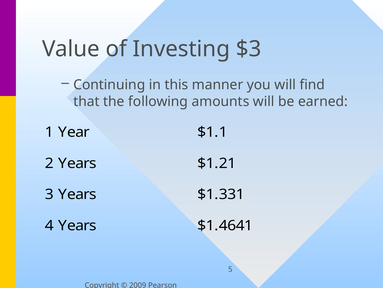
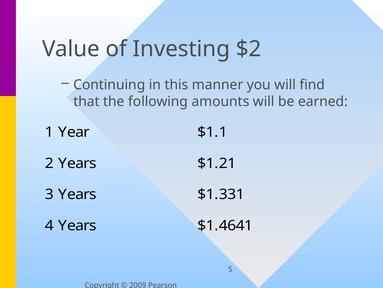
$3: $3 -> $2 (249, 49)
